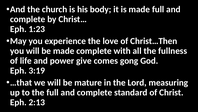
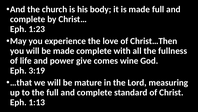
gong: gong -> wine (129, 60)
2:13: 2:13 -> 1:13 (37, 102)
